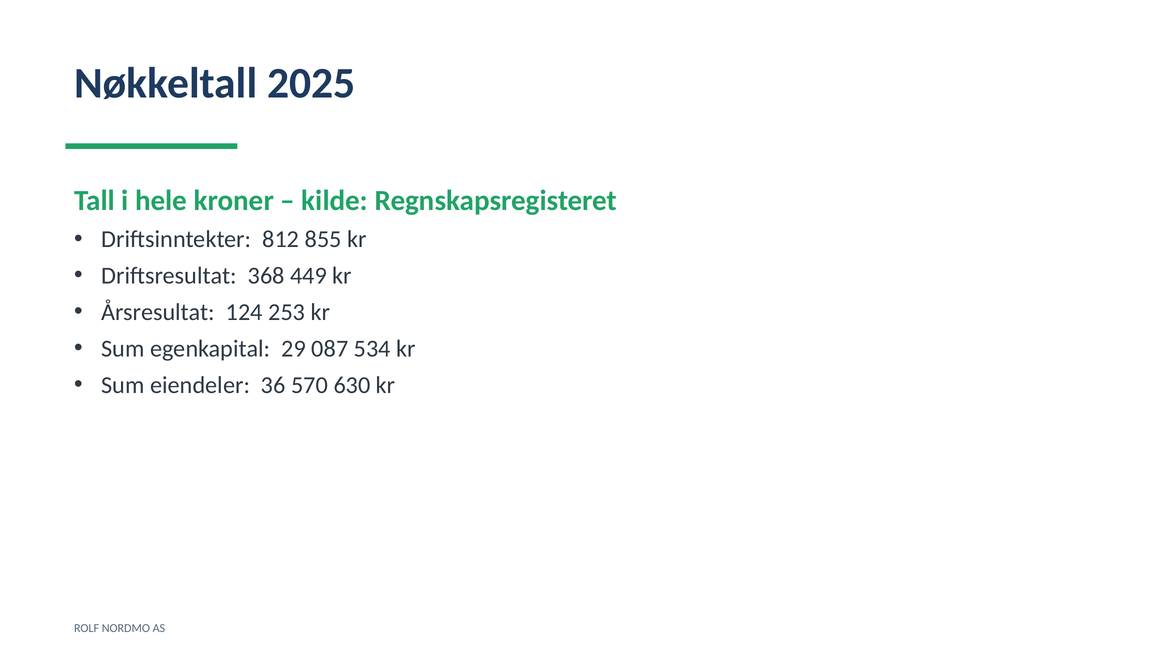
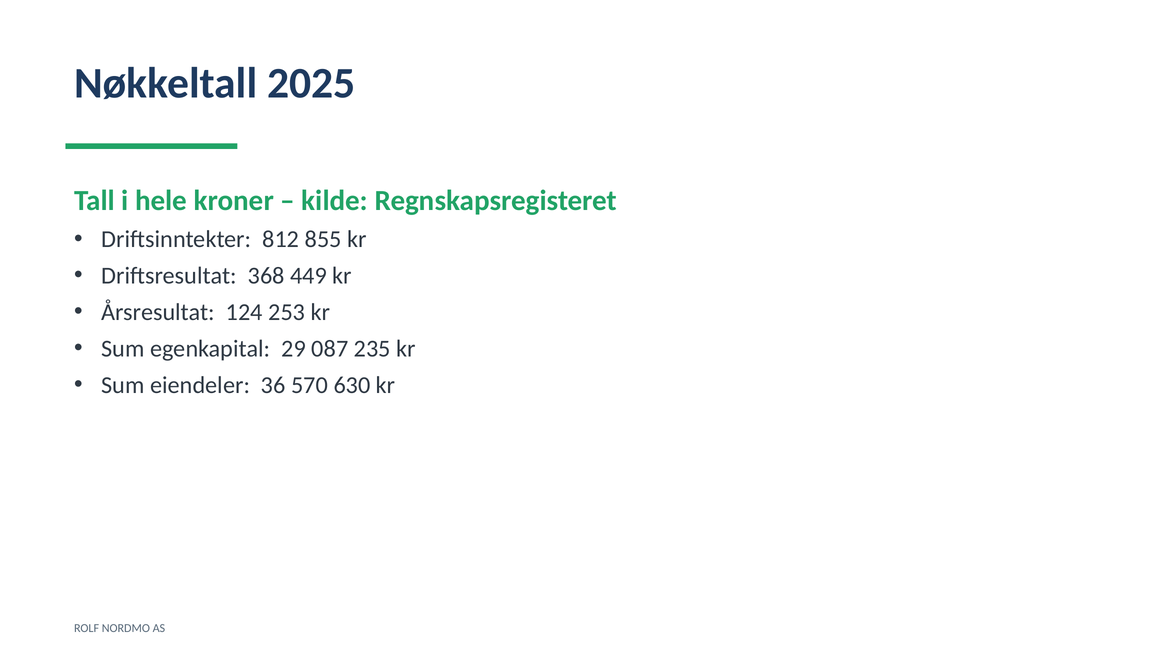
534: 534 -> 235 (372, 349)
